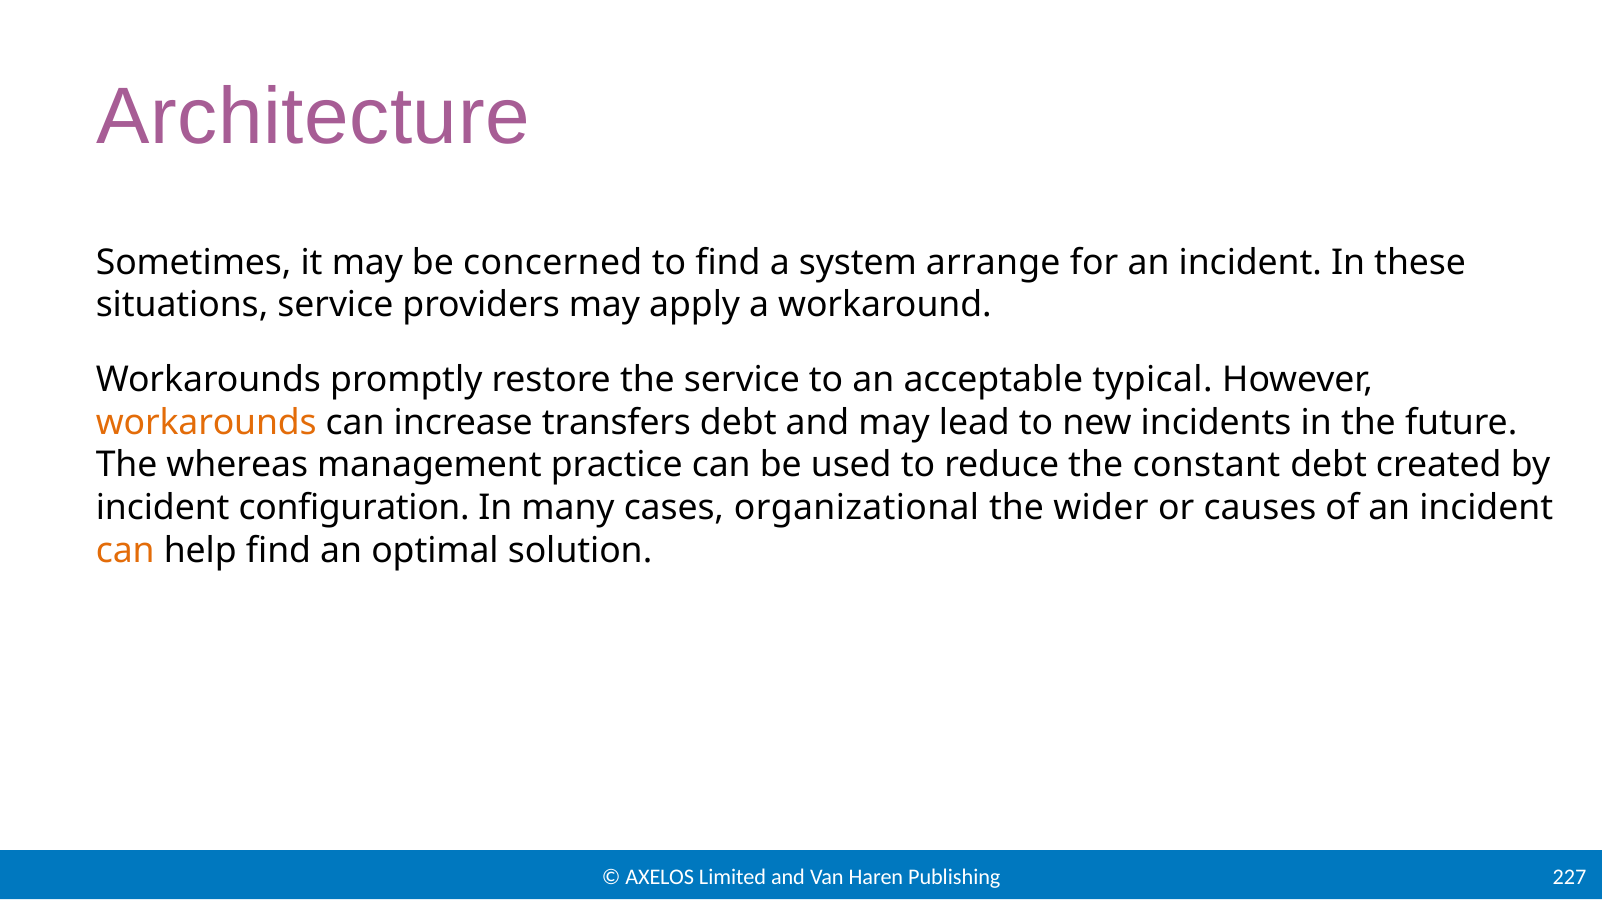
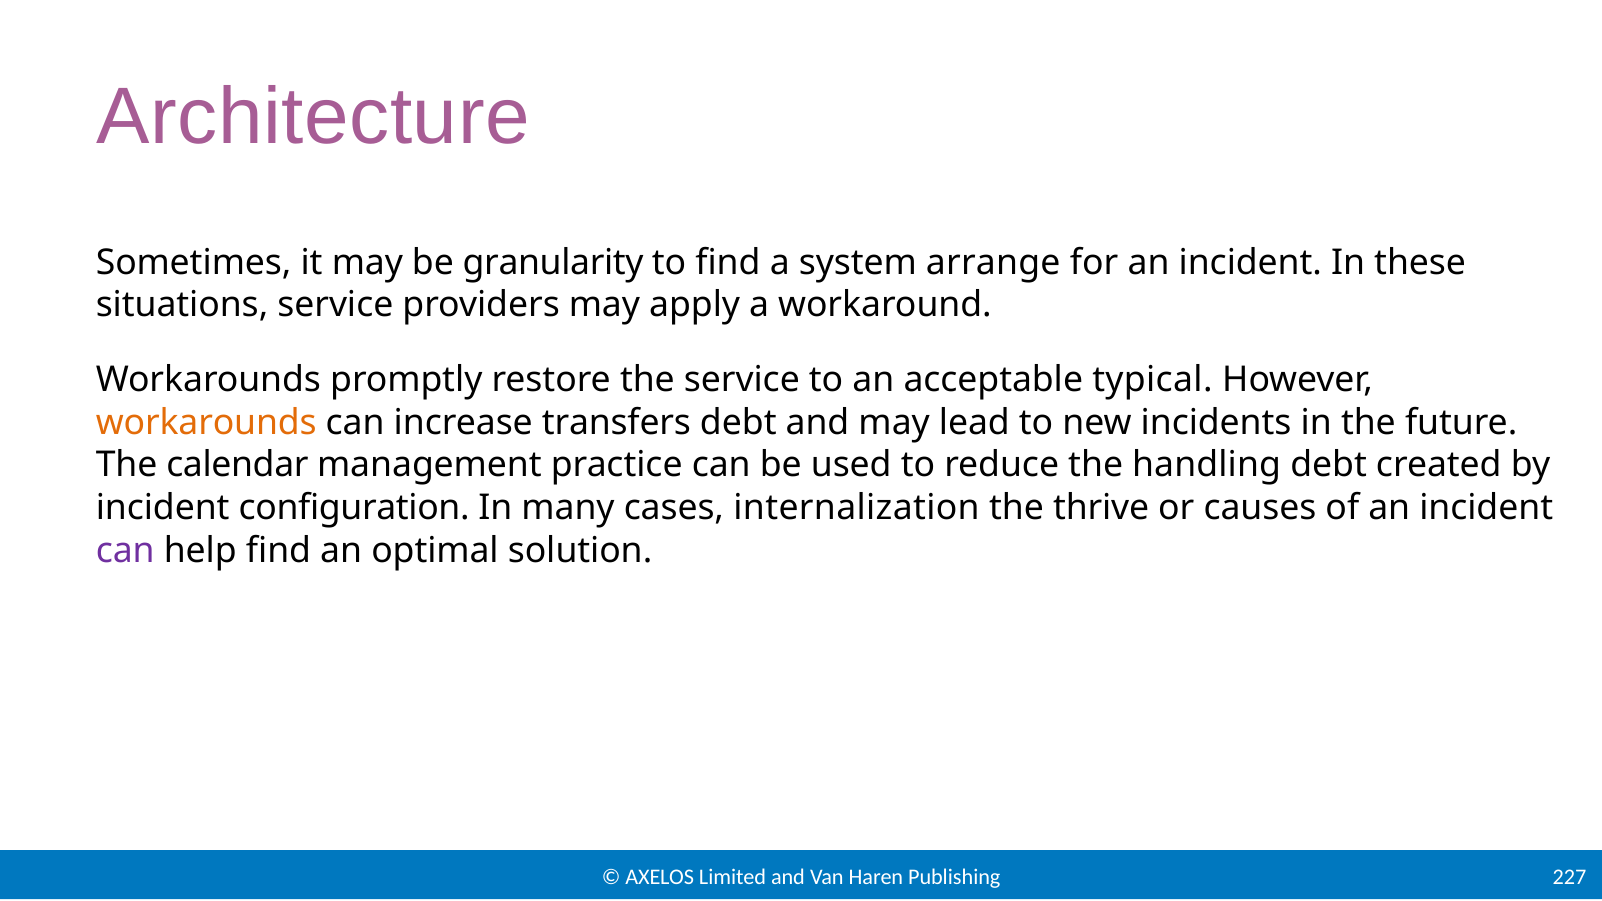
concerned: concerned -> granularity (553, 262)
whereas: whereas -> calendar (237, 465)
constant: constant -> handling (1207, 465)
organizational: organizational -> internalization (857, 508)
wider: wider -> thrive (1101, 508)
can colour: orange -> purple (125, 551)
